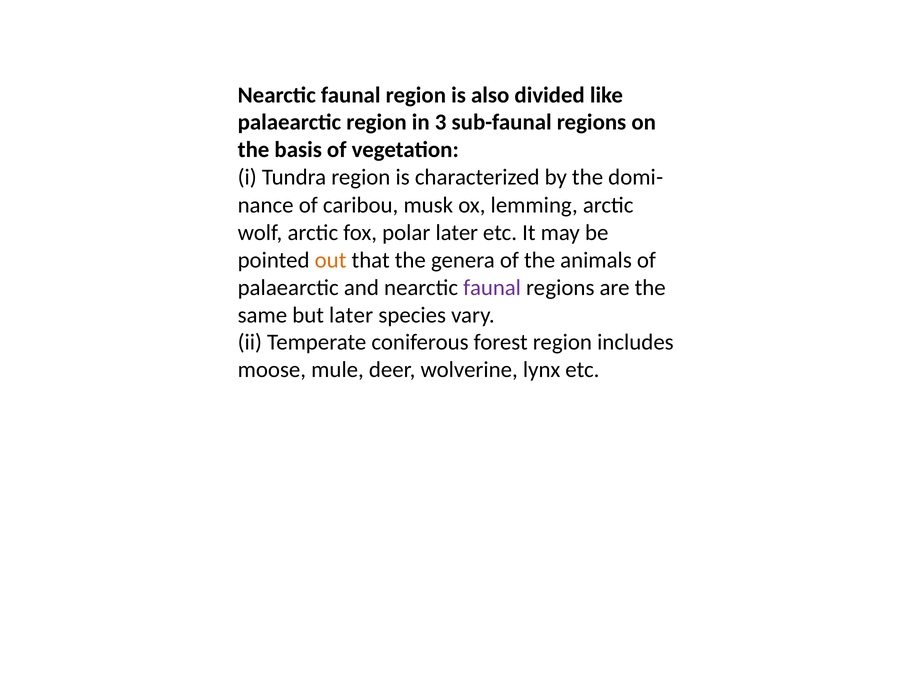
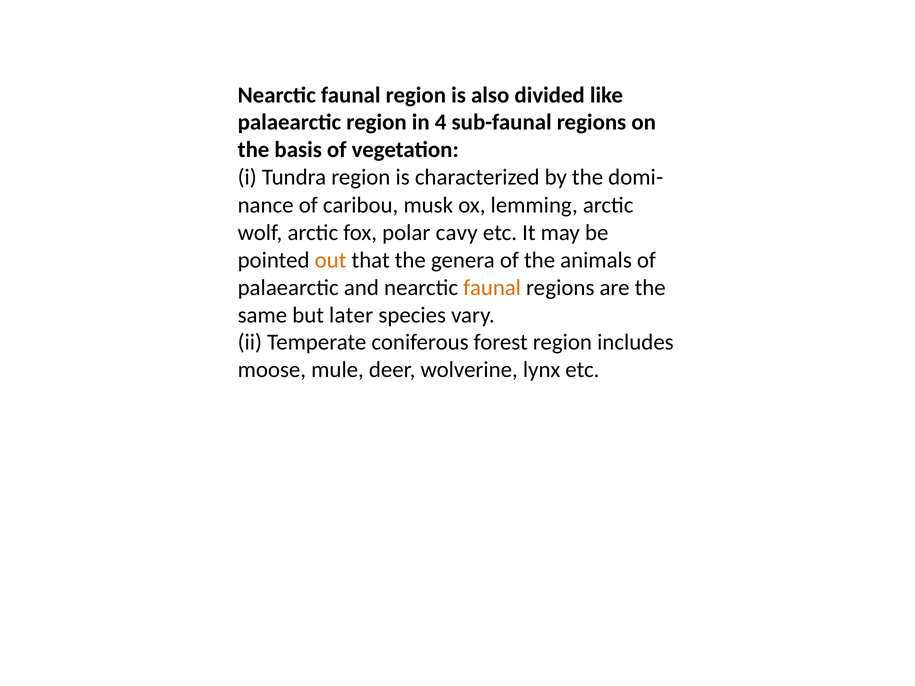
3: 3 -> 4 (441, 122)
polar later: later -> cavy (457, 233)
faunal colour: purple -> orange (492, 288)
